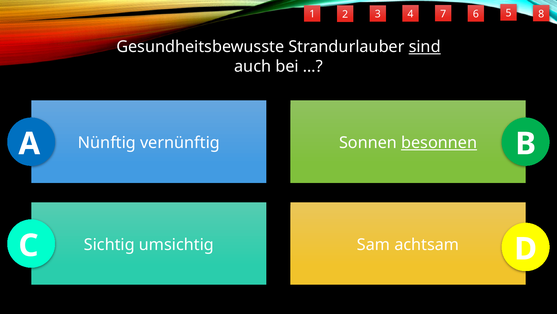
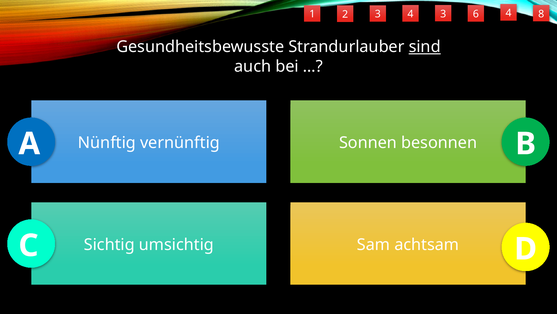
6 5: 5 -> 4 (509, 13)
3 7: 7 -> 3 (443, 14)
besonnen underline: present -> none (439, 142)
